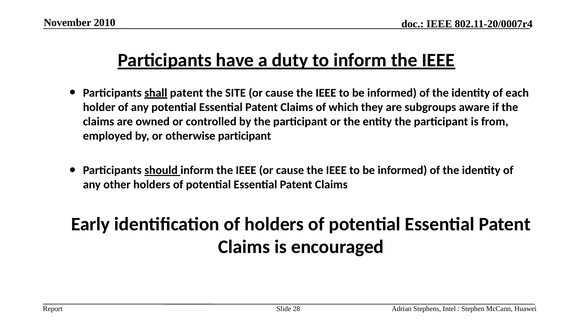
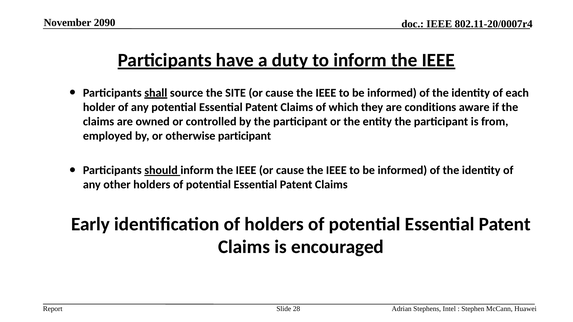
2010: 2010 -> 2090 (105, 23)
shall patent: patent -> source (187, 93)
subgroups: subgroups -> conditions (430, 107)
